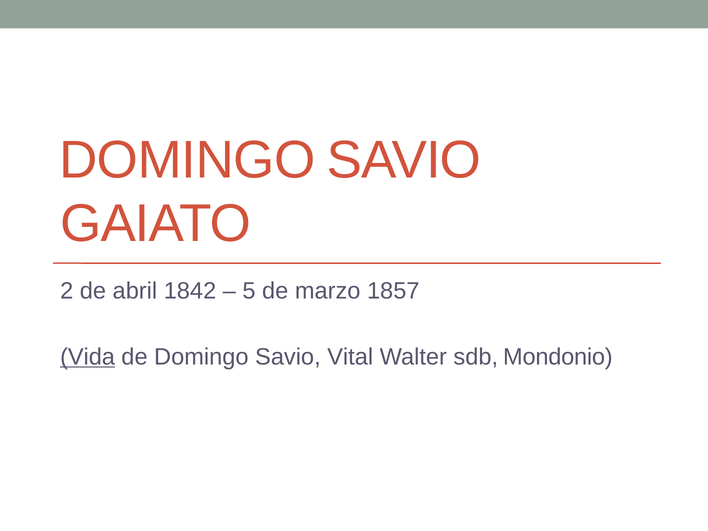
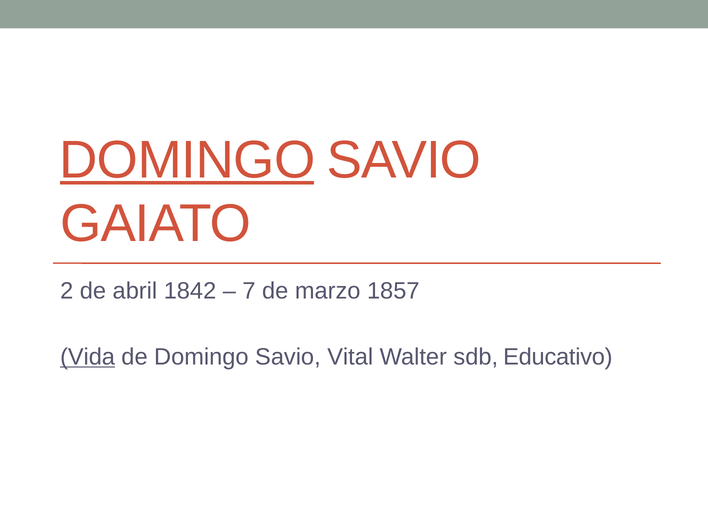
DOMINGO underline: none -> present (187, 160)
5: 5 -> 7 (249, 291)
Mondonio: Mondonio -> Educativo (558, 357)
